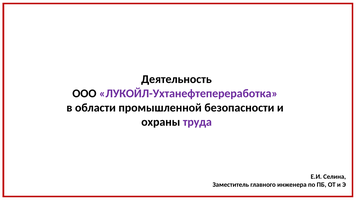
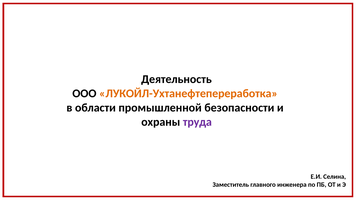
ЛУКОЙЛ-Ухтанефтепереработка colour: purple -> orange (188, 94)
